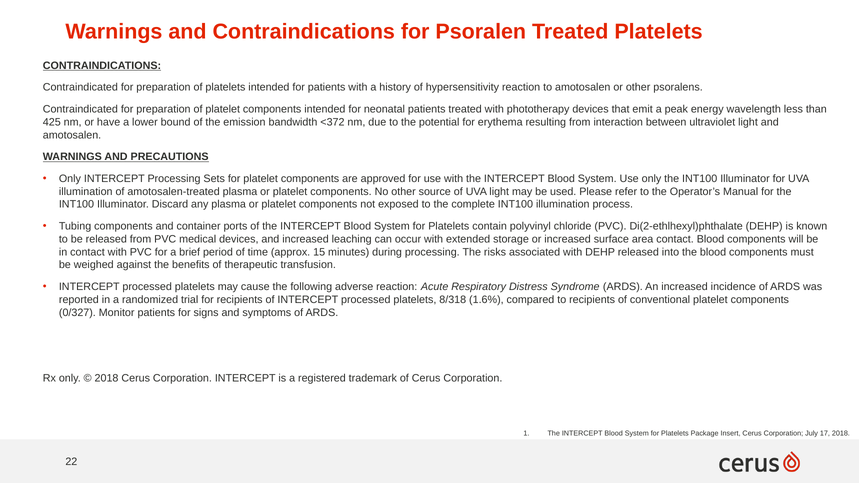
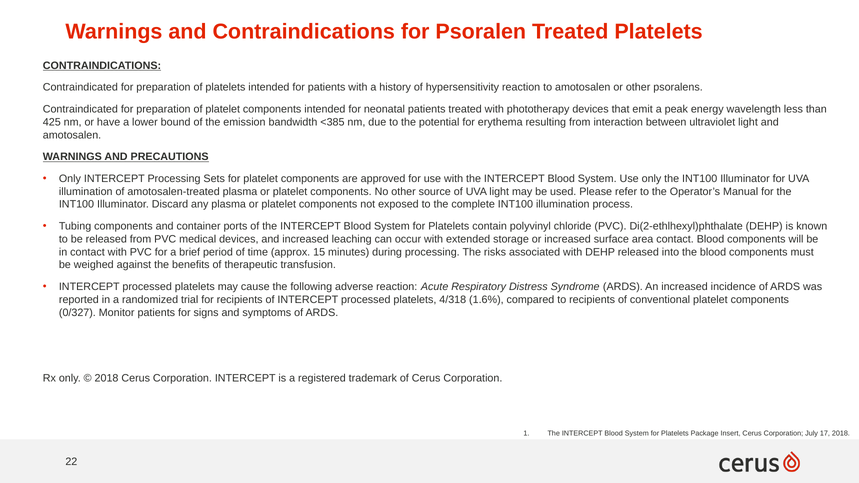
<372: <372 -> <385 (332, 122)
8/318: 8/318 -> 4/318 (453, 300)
